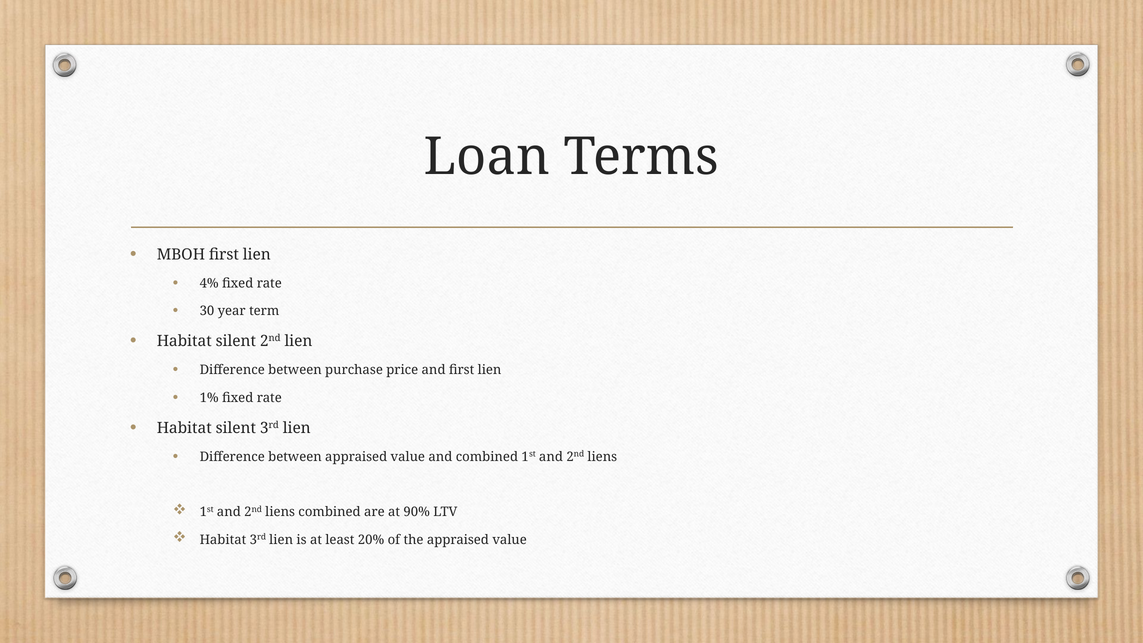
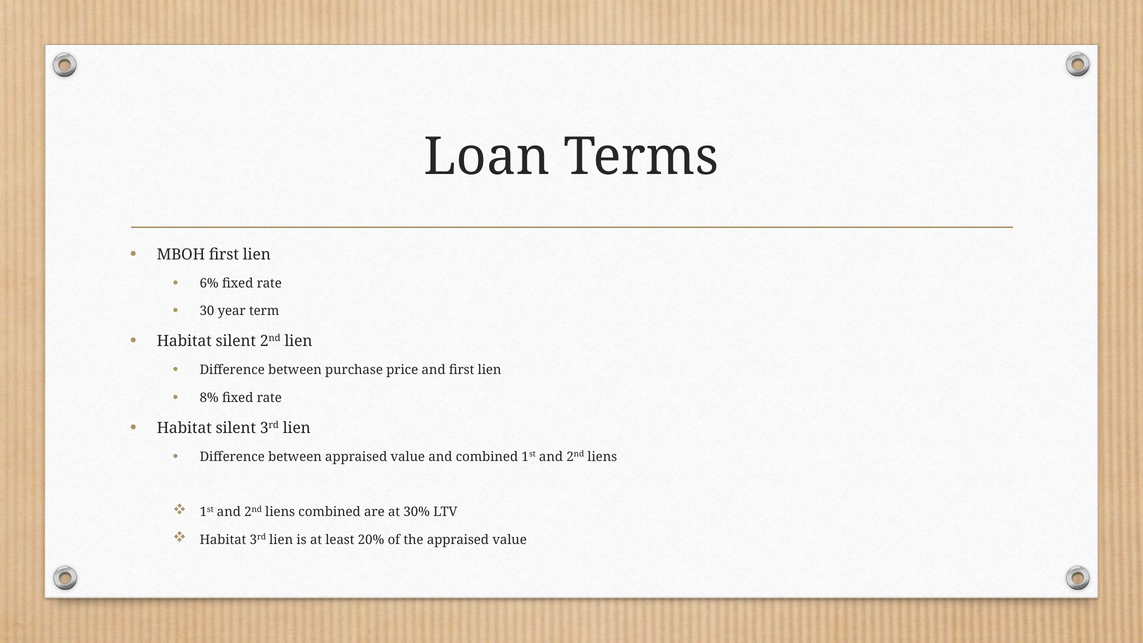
4%: 4% -> 6% (209, 283)
1%: 1% -> 8% (209, 398)
90%: 90% -> 30% (417, 512)
